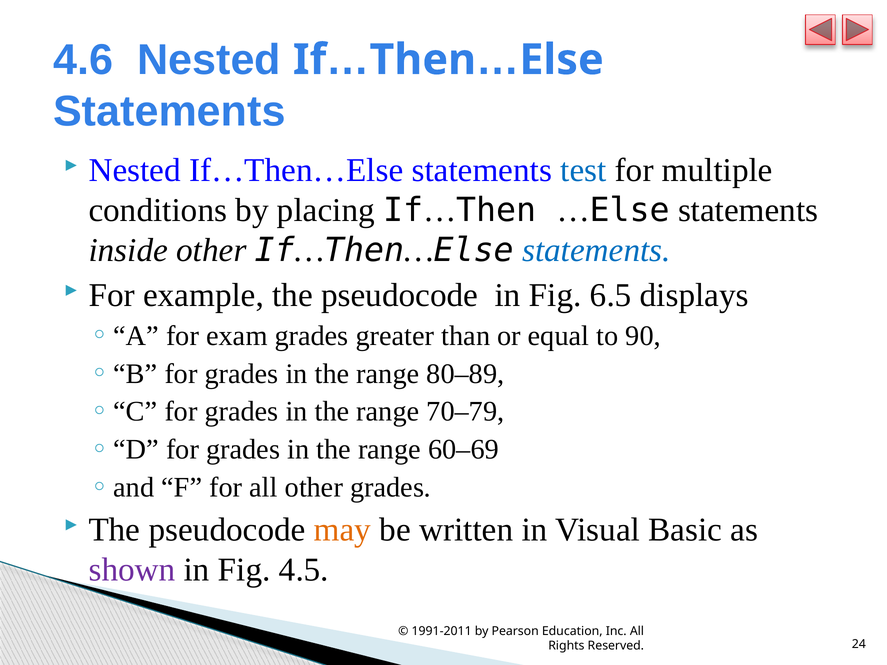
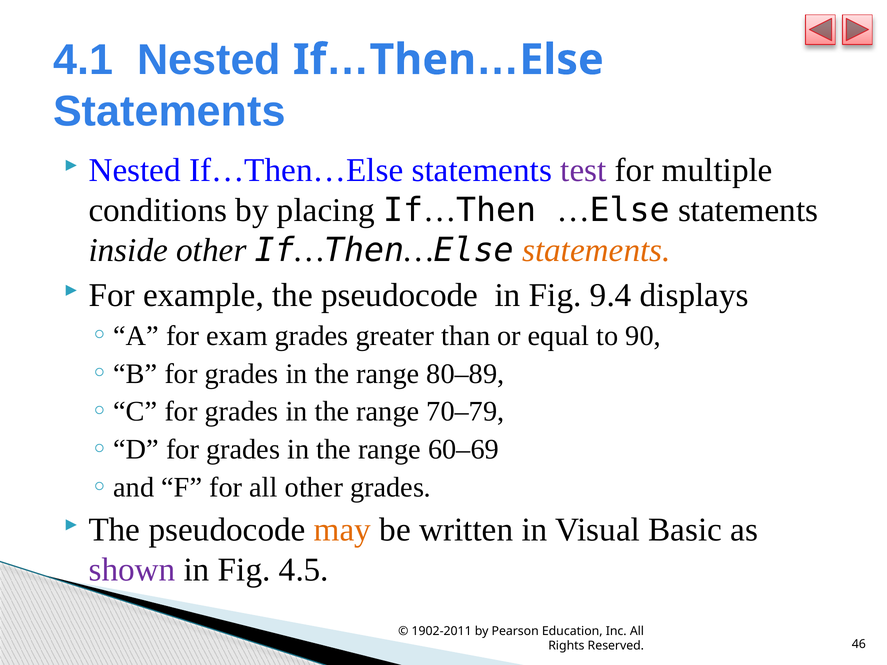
4.6: 4.6 -> 4.1 (83, 60)
test colour: blue -> purple (583, 170)
statements colour: blue -> orange (596, 250)
6.5: 6.5 -> 9.4 (611, 295)
1991-2011: 1991-2011 -> 1902-2011 (442, 631)
24: 24 -> 46 (859, 644)
